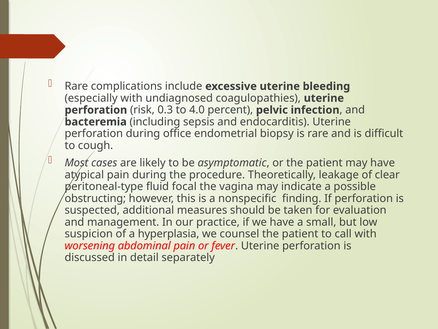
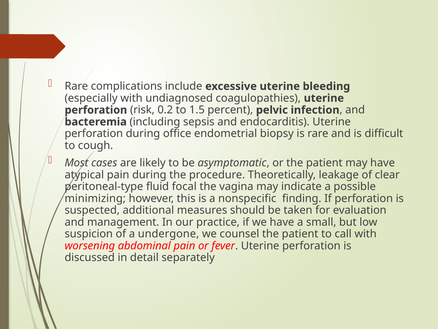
0.3: 0.3 -> 0.2 (165, 110)
4.0: 4.0 -> 1.5 (197, 110)
obstructing: obstructing -> minimizing (95, 198)
hyperplasia: hyperplasia -> undergone (168, 234)
